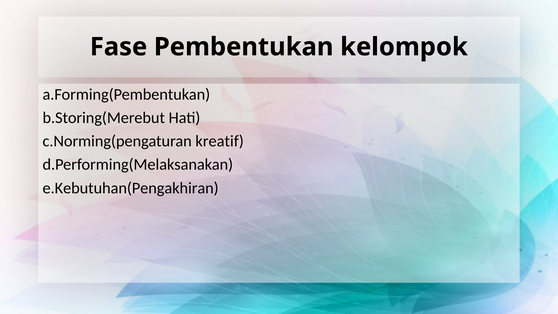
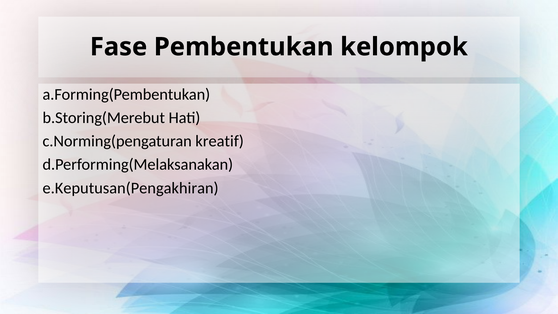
e.Kebutuhan(Pengakhiran: e.Kebutuhan(Pengakhiran -> e.Keputusan(Pengakhiran (131, 188)
